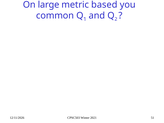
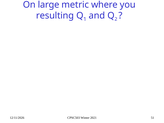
based: based -> where (104, 5)
common: common -> resulting (55, 16)
